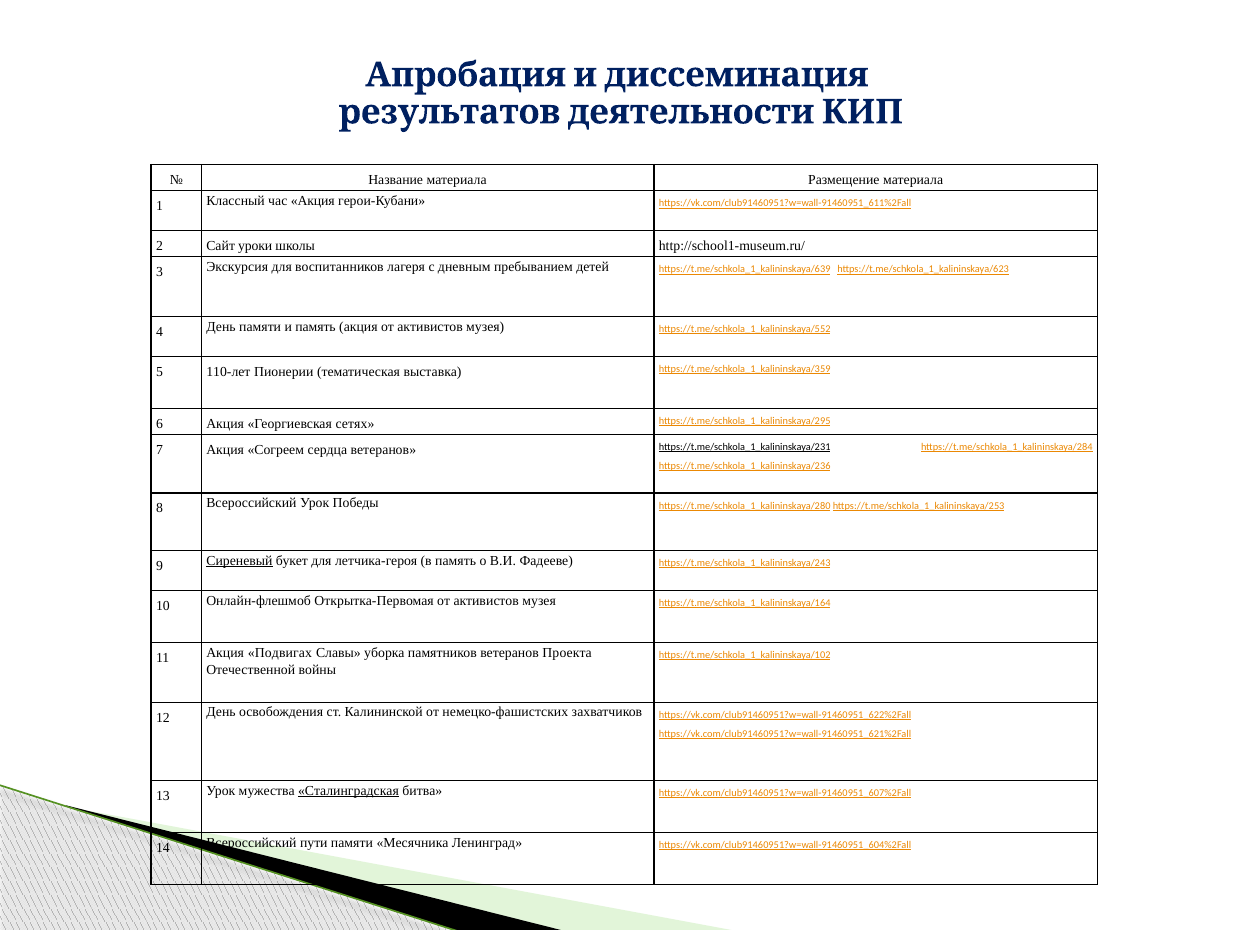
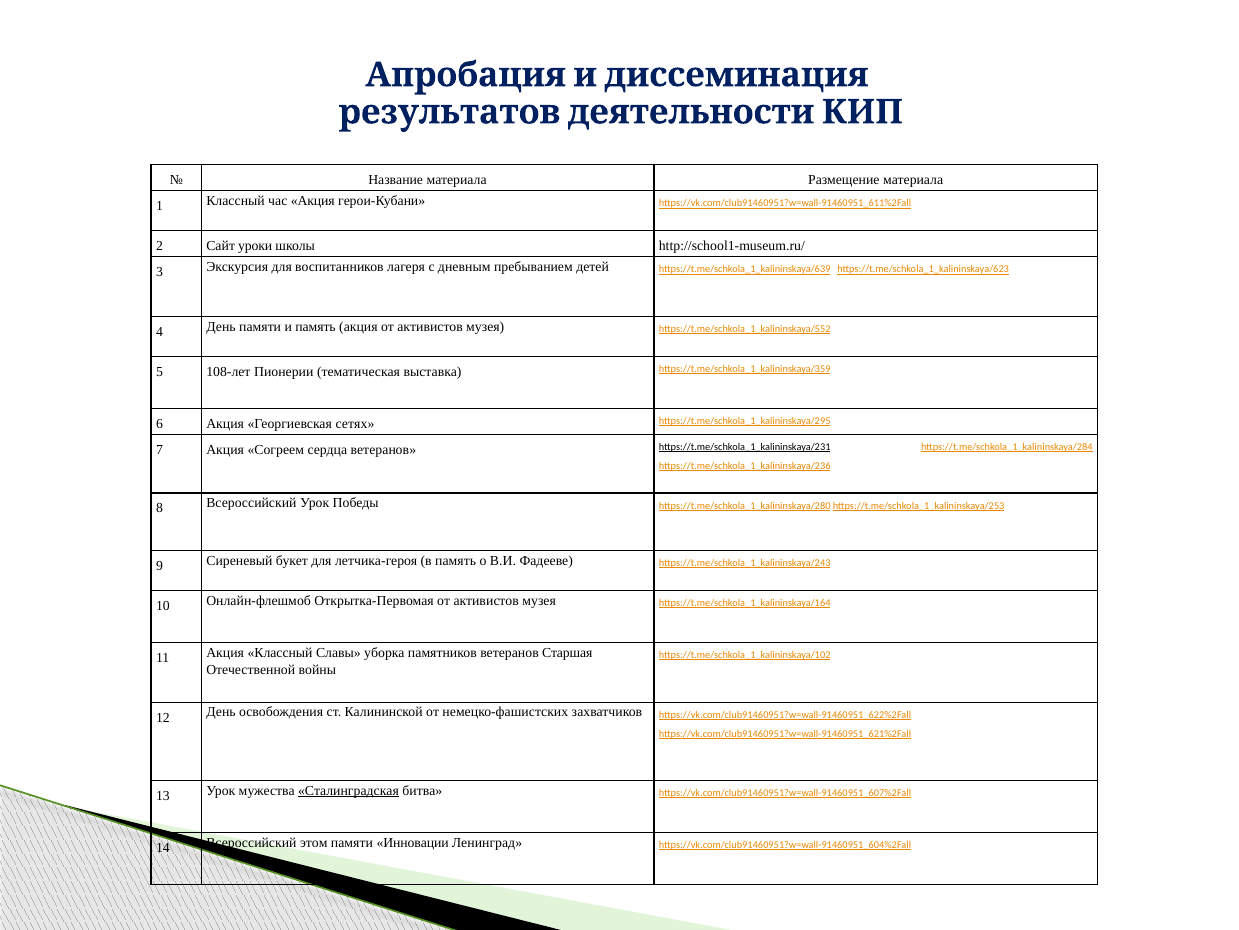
110-лет: 110-лет -> 108-лет (228, 372)
Сиреневый underline: present -> none (239, 560)
Акция Подвигах: Подвигах -> Классный (280, 652)
Проекта: Проекта -> Старшая (567, 652)
пути: пути -> этом (314, 842)
Месячника: Месячника -> Инновации (413, 842)
